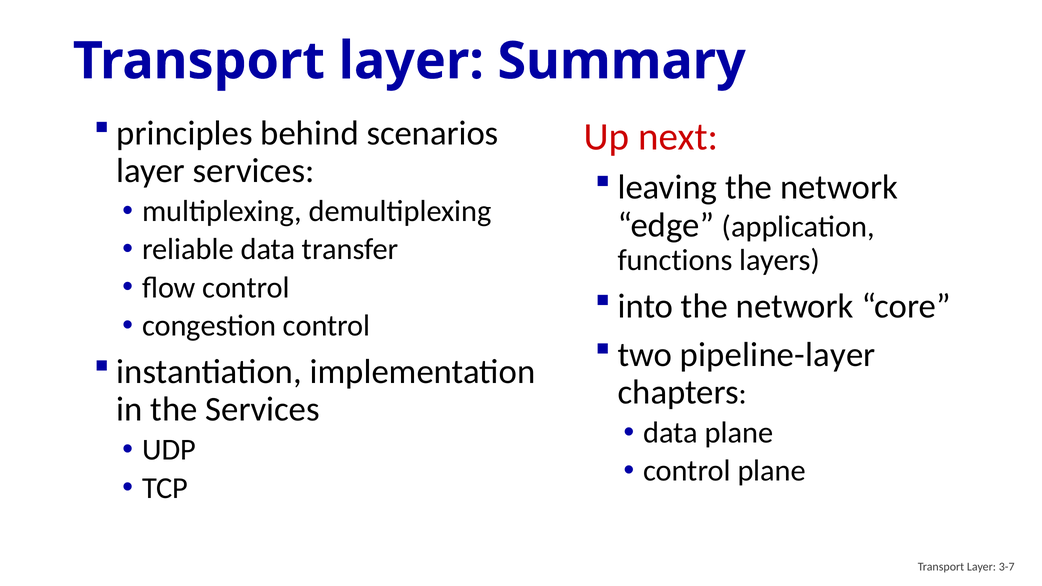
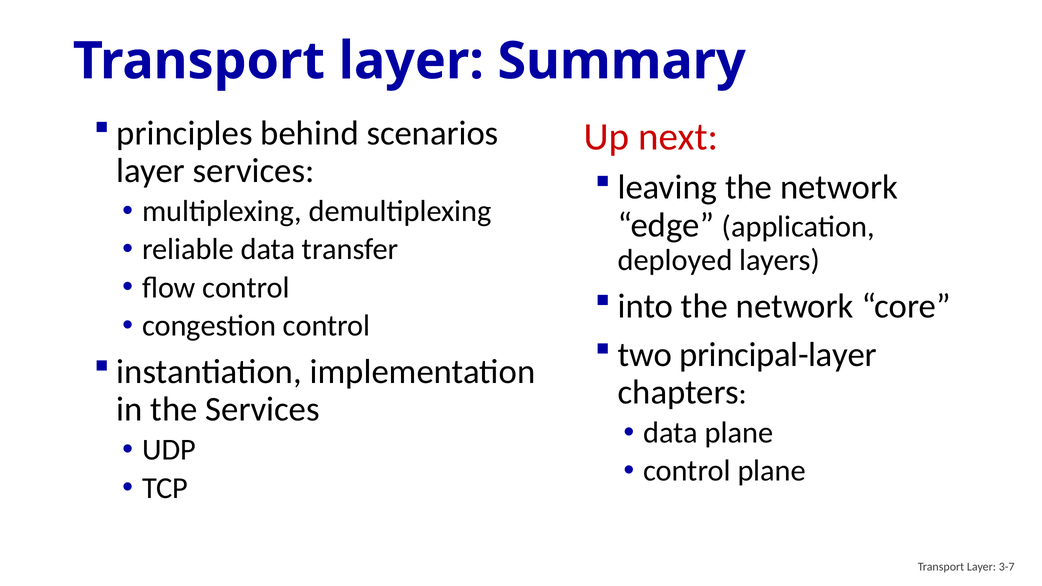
functions: functions -> deployed (675, 260)
pipeline-layer: pipeline-layer -> principal-layer (778, 355)
